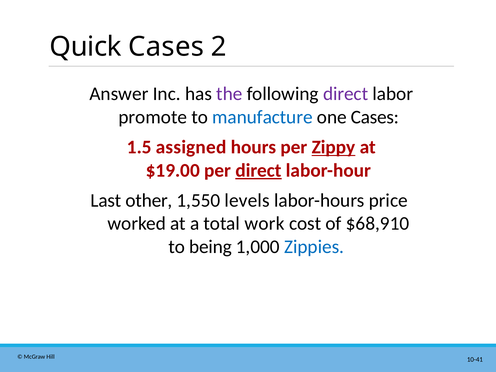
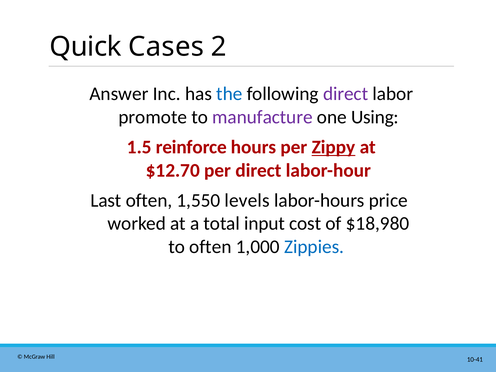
the colour: purple -> blue (229, 94)
manufacture colour: blue -> purple (262, 117)
one Cases: Cases -> Using (375, 117)
assigned: assigned -> reinforce (191, 147)
$19.00: $19.00 -> $12.70 (173, 170)
direct underline: present -> none (258, 170)
Last other: other -> often (149, 200)
work: work -> input (265, 224)
$68,910: $68,910 -> $18,980 (378, 224)
to being: being -> often (210, 247)
